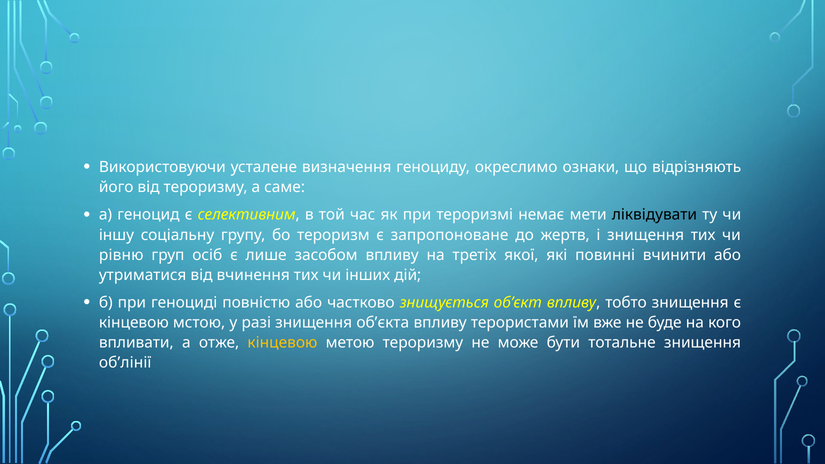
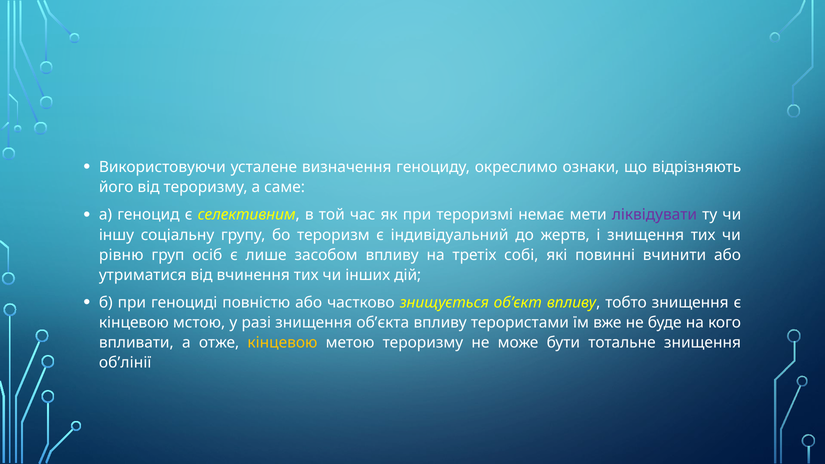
ліквідувати colour: black -> purple (654, 215)
запропоноване: запропоноване -> індивідуальний (450, 235)
якої: якої -> собі (521, 255)
